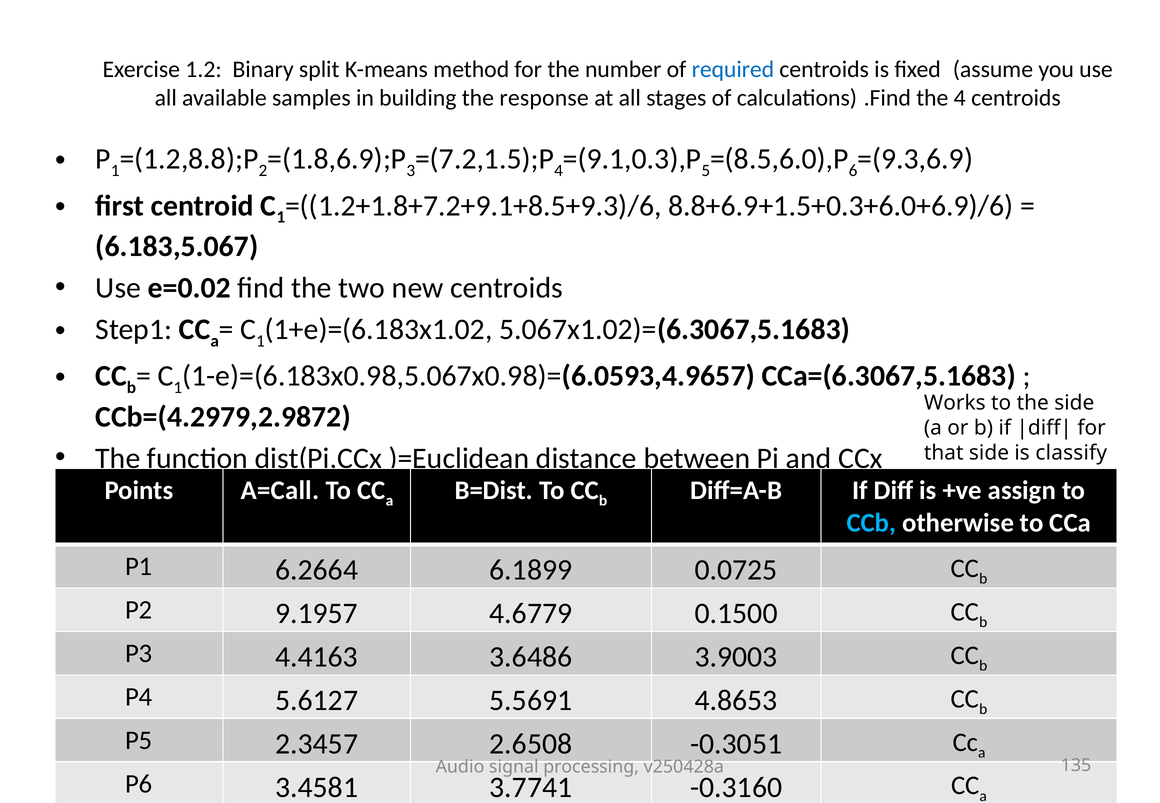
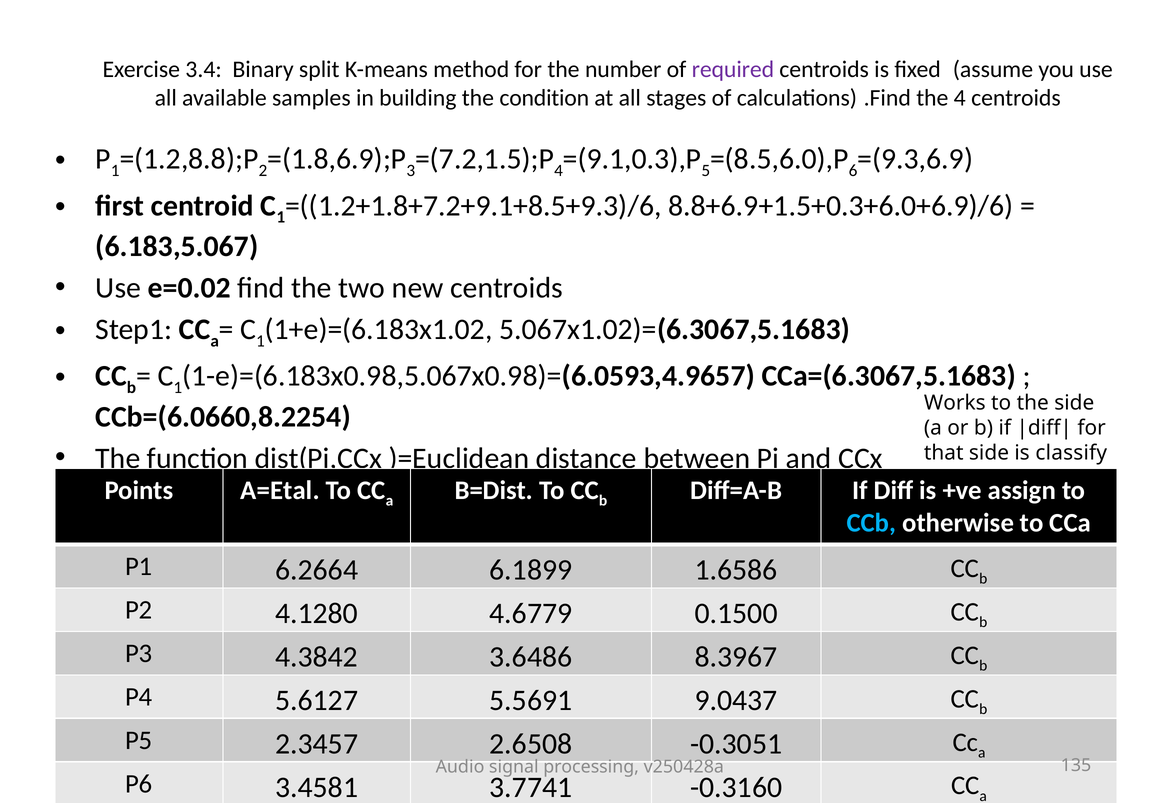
1.2: 1.2 -> 3.4 (204, 69)
required colour: blue -> purple (733, 69)
response: response -> condition (544, 98)
CCb=(4.2979,2.9872: CCb=(4.2979,2.9872 -> CCb=(6.0660,8.2254 (223, 417)
A=Call: A=Call -> A=Etal (280, 491)
0.0725: 0.0725 -> 1.6586 (736, 570)
9.1957: 9.1957 -> 4.1280 (317, 614)
4.4163: 4.4163 -> 4.3842 (317, 657)
3.9003: 3.9003 -> 8.3967 (736, 657)
4.8653: 4.8653 -> 9.0437 (736, 701)
